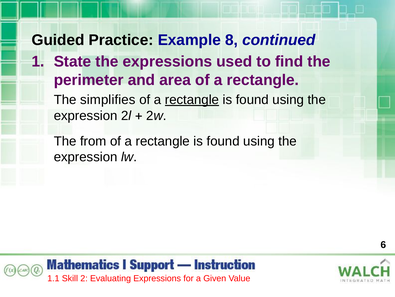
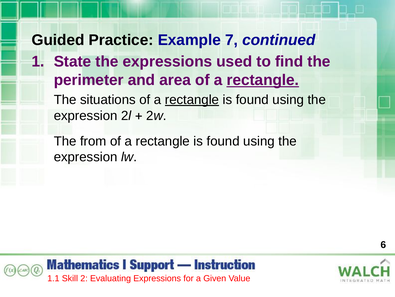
8: 8 -> 7 (231, 40)
rectangle underline: none -> present (263, 80)
simplifies: simplifies -> situations (108, 100)
